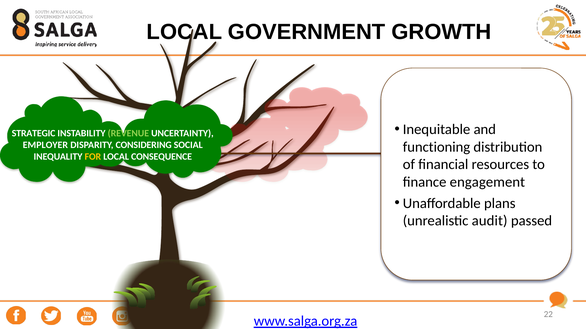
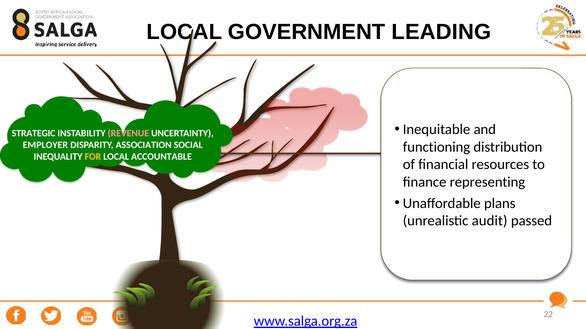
GROWTH: GROWTH -> LEADING (441, 32)
REVENUE colour: light green -> pink (128, 134)
CONSIDERING: CONSIDERING -> ASSOCIATION (144, 145)
CONSEQUENCE: CONSEQUENCE -> ACCOUNTABLE (162, 157)
engagement: engagement -> representing (487, 182)
